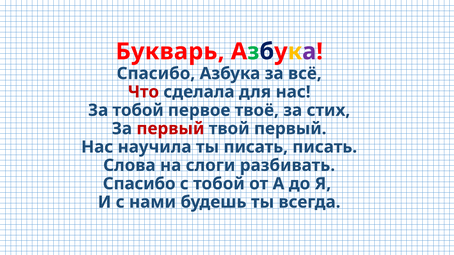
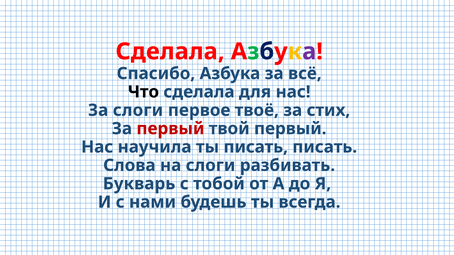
Букварь: Букварь -> Сделала (170, 52)
Что colour: red -> black (143, 92)
За тобой: тобой -> слоги (138, 110)
Спасибо: Спасибо -> Букварь (139, 184)
